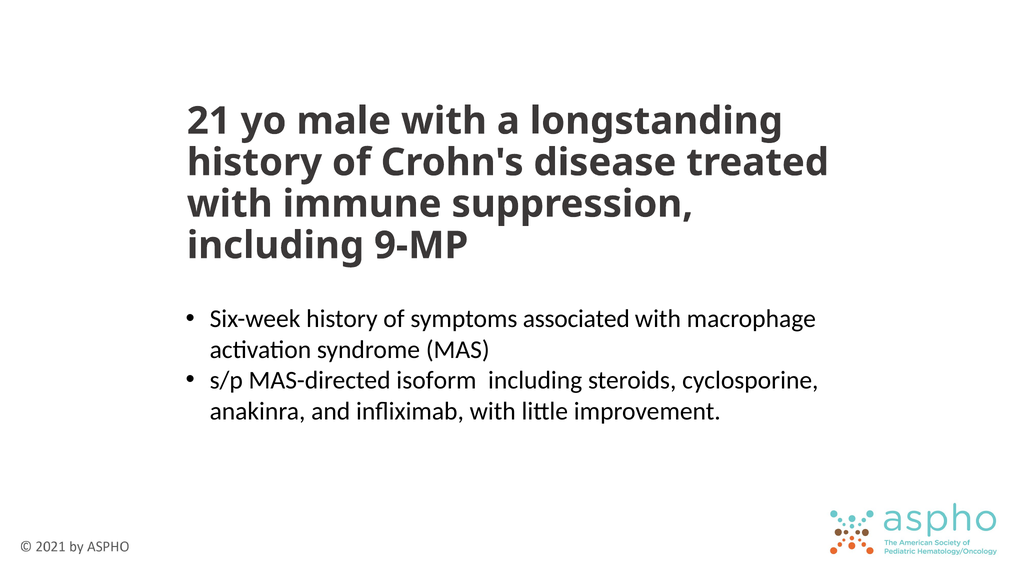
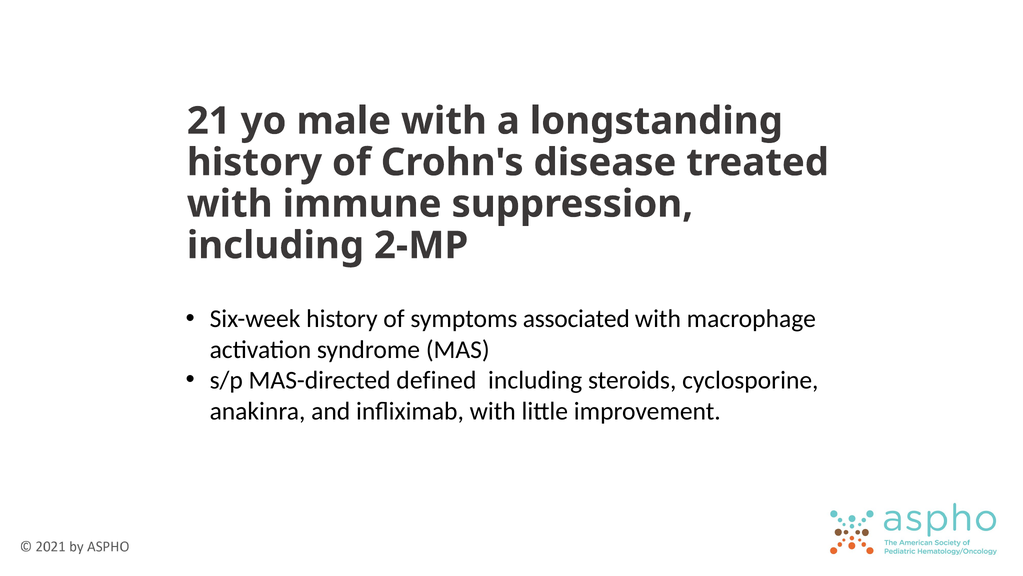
9-MP: 9-MP -> 2-MP (421, 245)
isoform: isoform -> defined (436, 380)
